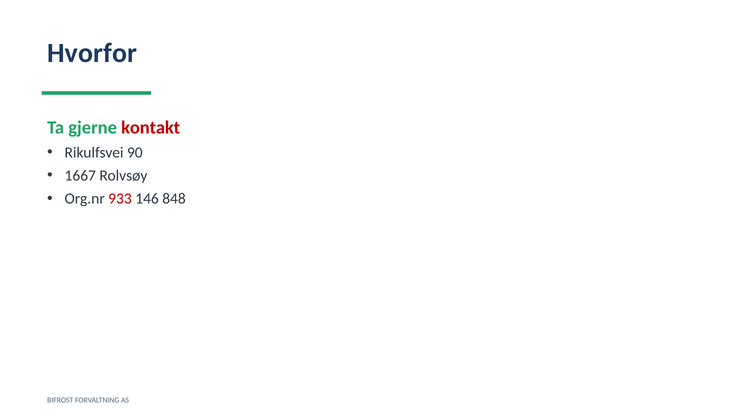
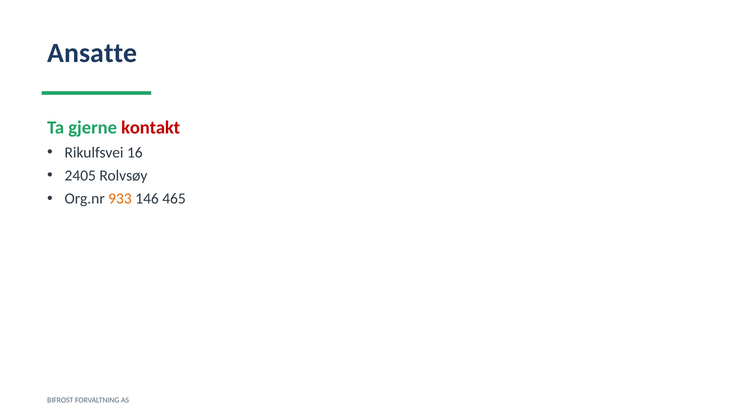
Hvorfor: Hvorfor -> Ansatte (92, 53)
90: 90 -> 16 (135, 153)
1667: 1667 -> 2405 (80, 176)
933 colour: red -> orange (120, 199)
848: 848 -> 465 (174, 199)
